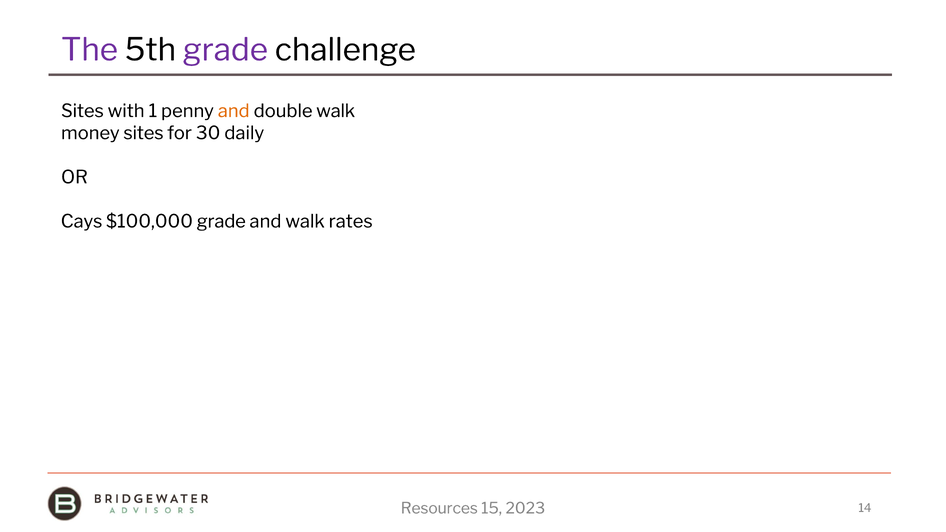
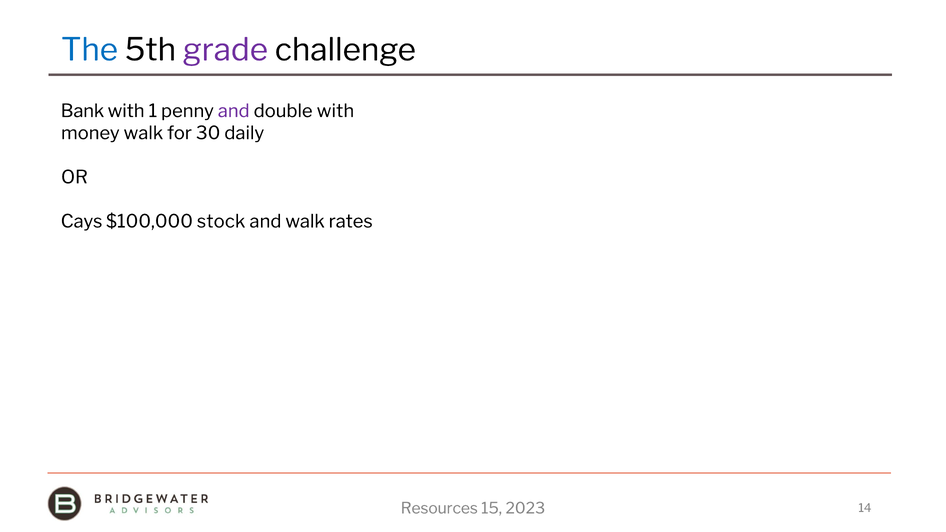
The colour: purple -> blue (90, 50)
Sites: Sites -> Bank (82, 111)
and colour: orange -> purple (234, 111)
double walk: walk -> with (335, 111)
money sites: sites -> walk (143, 133)
$100,000 grade: grade -> stock (221, 221)
